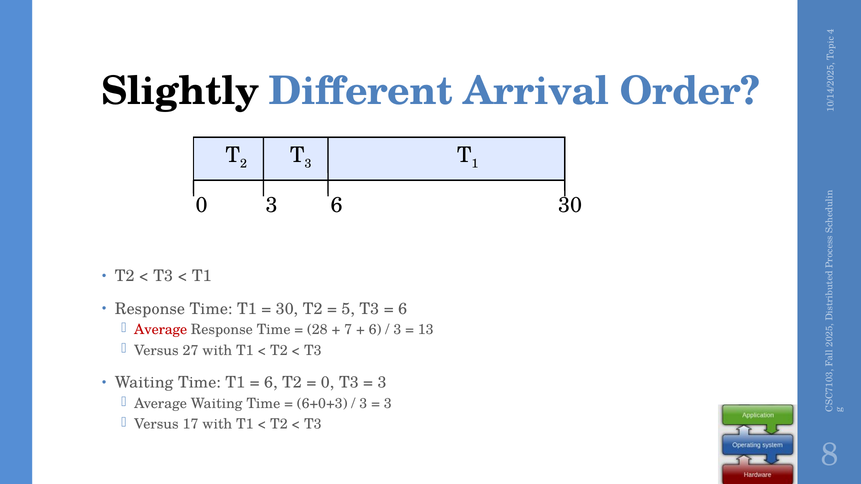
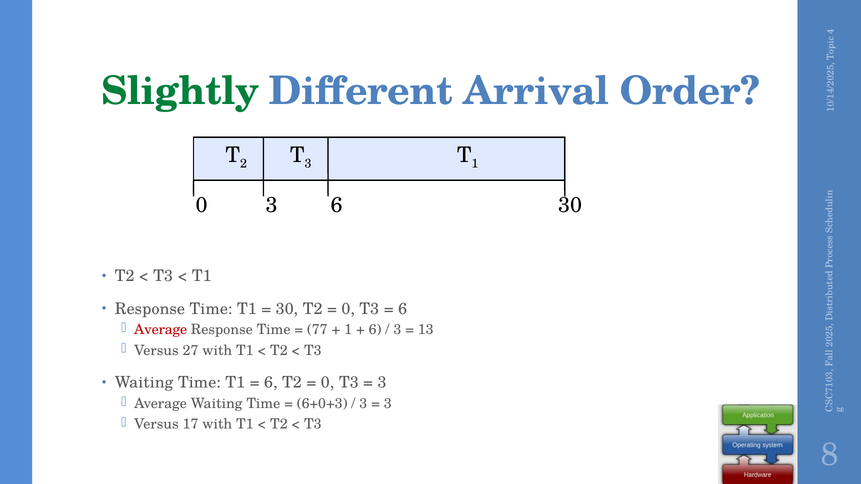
Slightly colour: black -> green (180, 91)
5: 5 -> 0 (348, 309)
28: 28 -> 77 (317, 330)
7: 7 -> 1 (348, 330)
